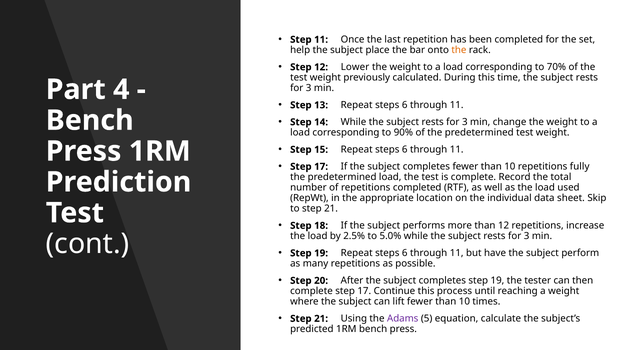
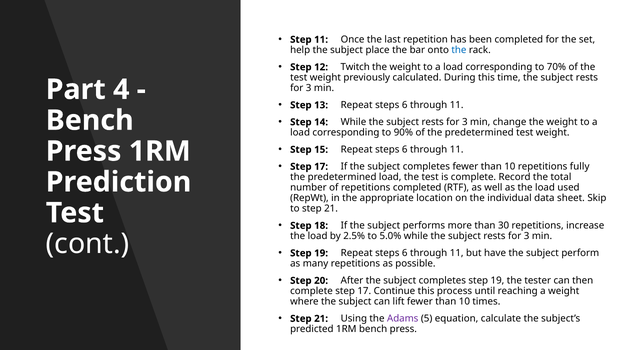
the colour: orange -> blue (459, 50)
Lower: Lower -> Twitch (355, 67)
than 12: 12 -> 30 (504, 226)
